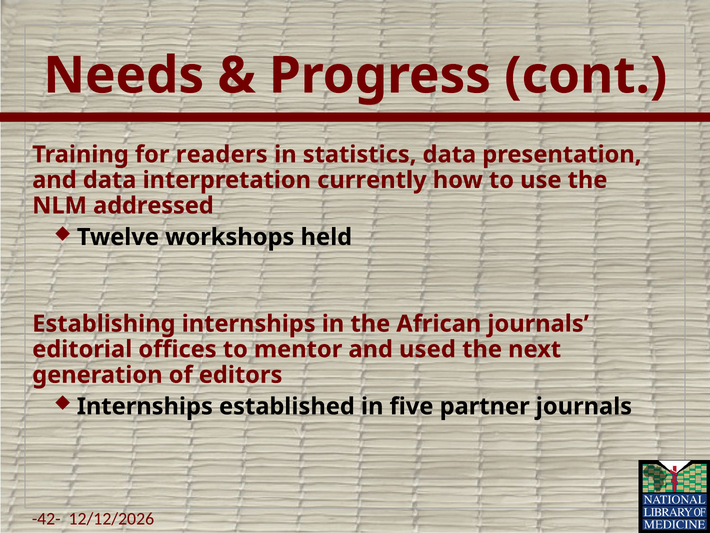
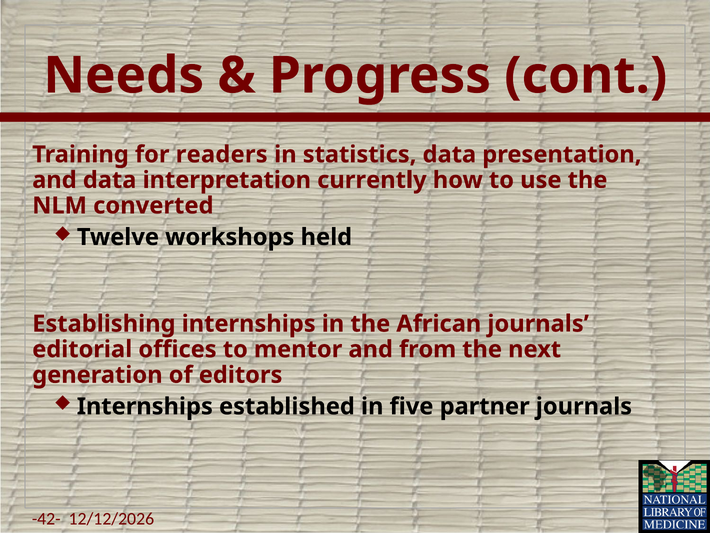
addressed: addressed -> converted (153, 205)
used: used -> from (428, 349)
